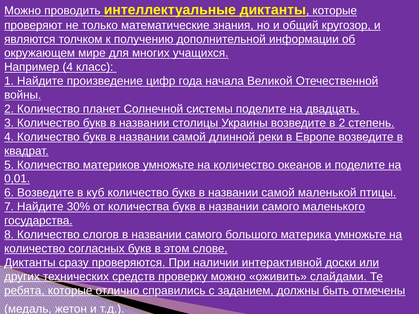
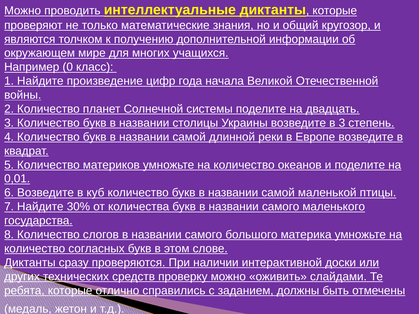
Например 4: 4 -> 0 (68, 67)
в 2: 2 -> 3 (342, 123)
